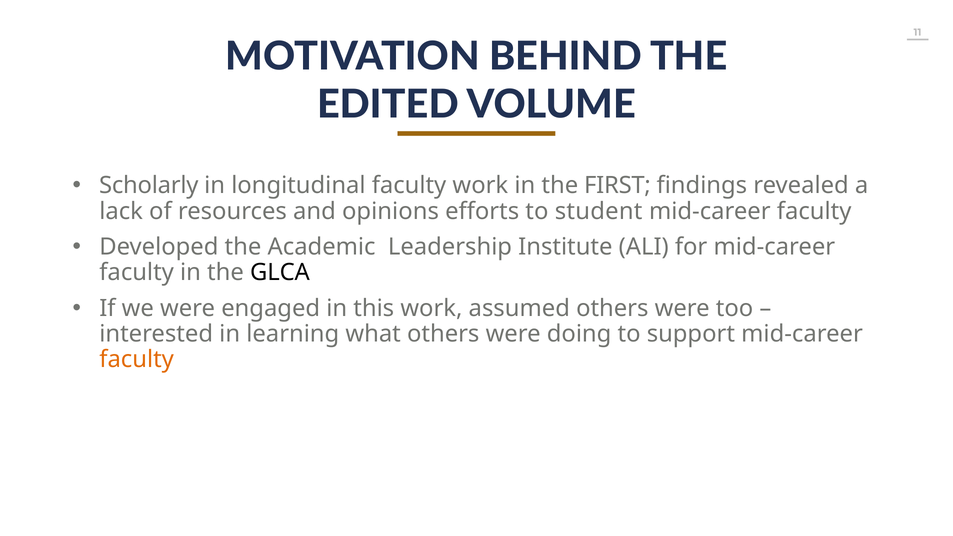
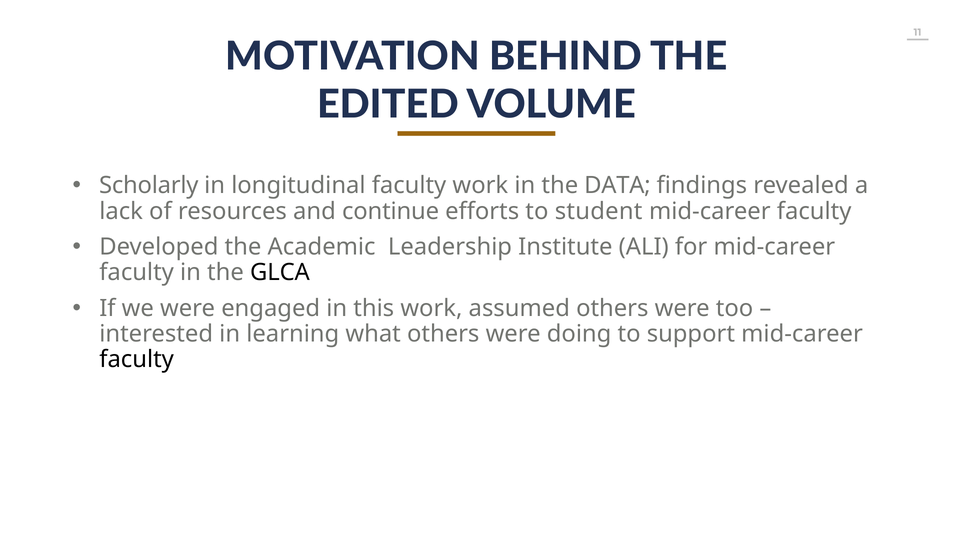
FIRST: FIRST -> DATA (617, 185)
opinions: opinions -> continue (391, 211)
faculty colour: orange -> black (137, 360)
